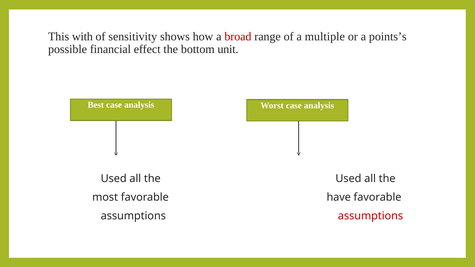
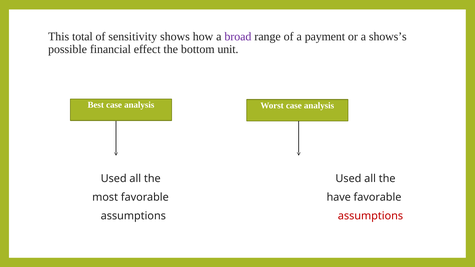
with: with -> total (82, 37)
broad colour: red -> purple (238, 37)
multiple: multiple -> payment (325, 37)
points’s: points’s -> shows’s (388, 37)
